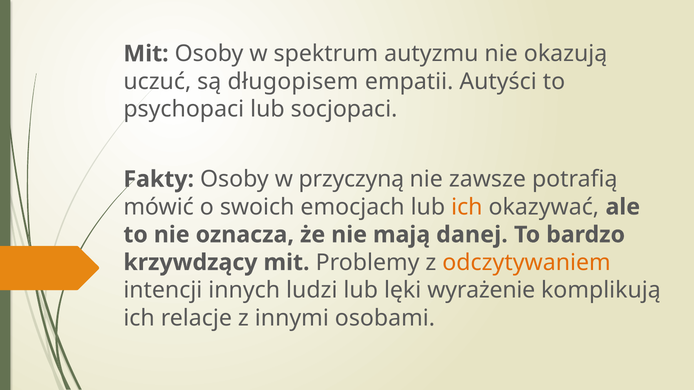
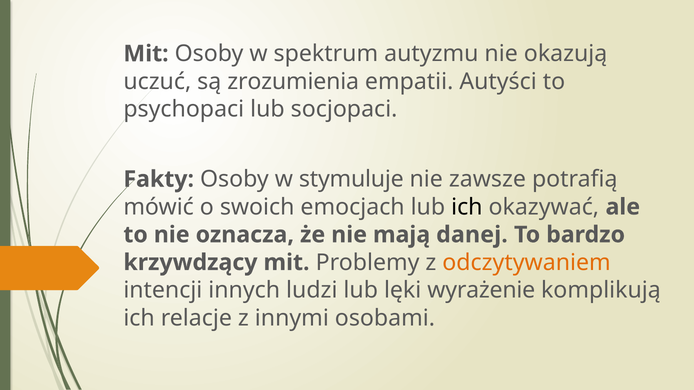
długopisem: długopisem -> zrozumienia (293, 81)
przyczyną: przyczyną -> stymuluje (351, 179)
ich colour: orange -> black (467, 207)
